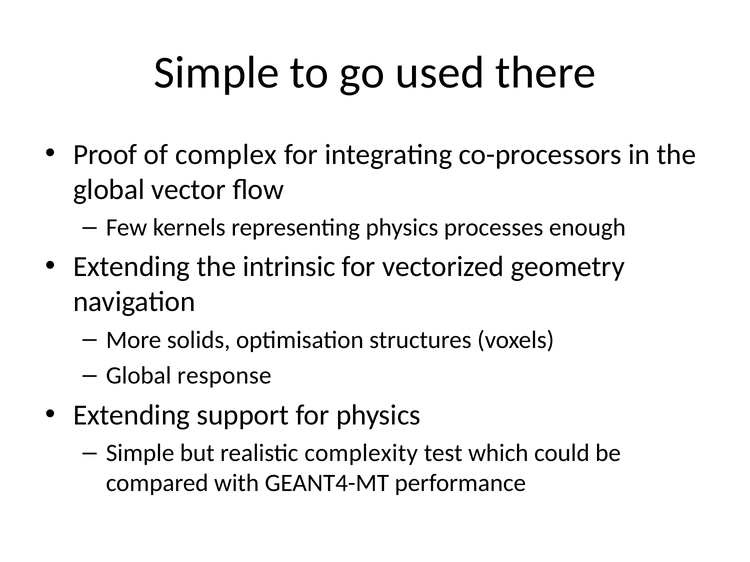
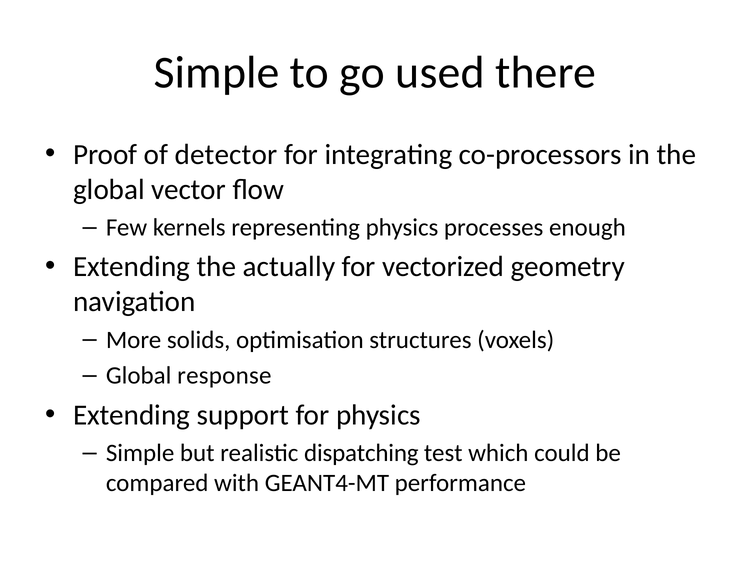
complex: complex -> detector (226, 155)
intrinsic: intrinsic -> actually (289, 267)
complexity: complexity -> dispatching (361, 454)
